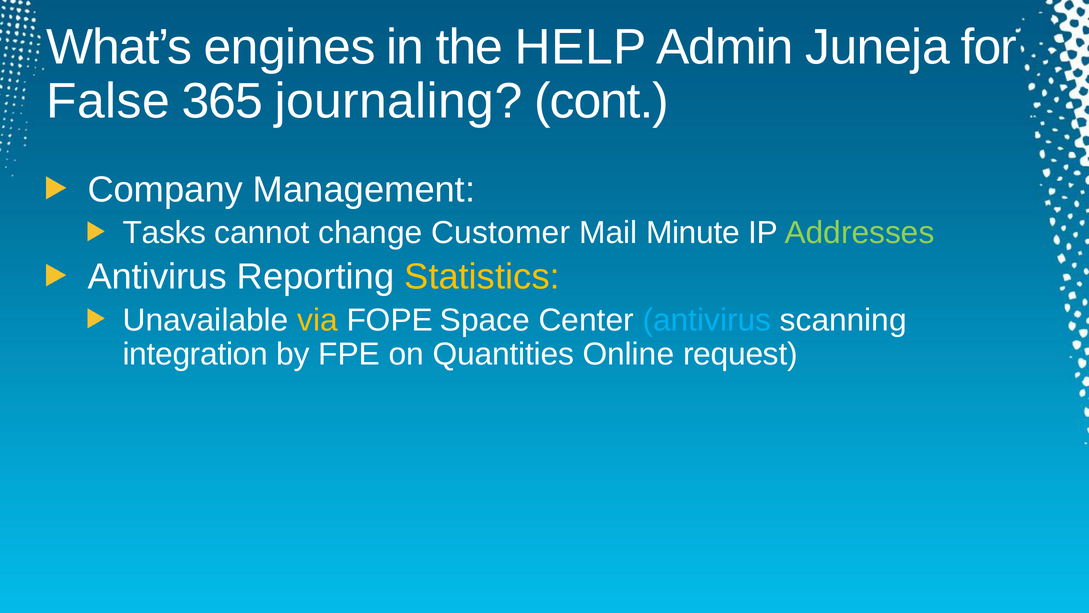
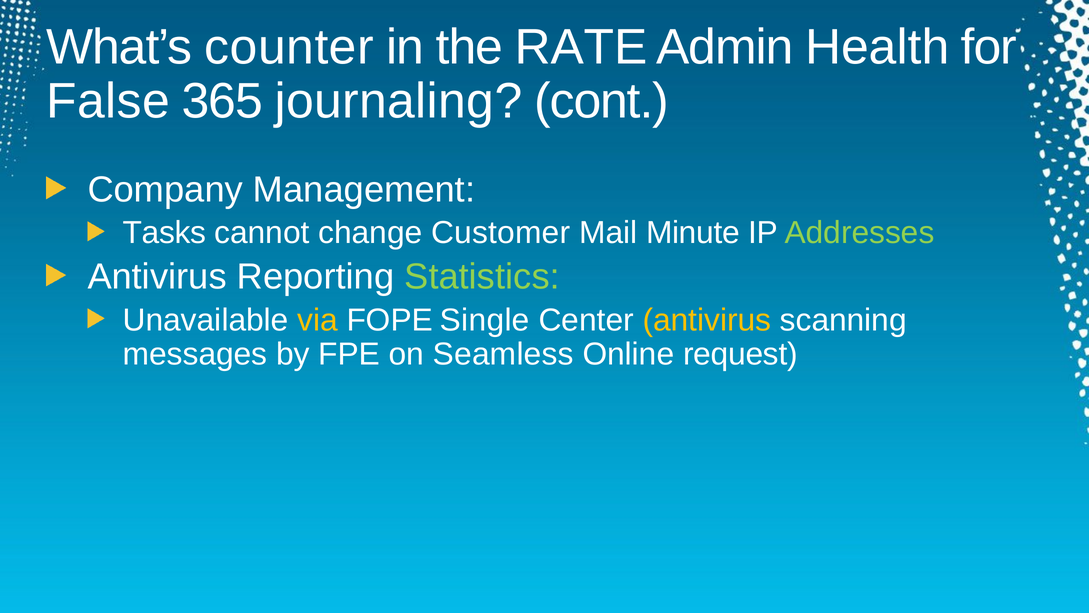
engines: engines -> counter (289, 47)
HELP: HELP -> RATE (581, 47)
Juneja: Juneja -> Health (877, 47)
Statistics colour: yellow -> light green (482, 277)
Space: Space -> Single (485, 320)
antivirus colour: light blue -> yellow (707, 320)
integration: integration -> messages (195, 354)
Quantities: Quantities -> Seamless (503, 354)
